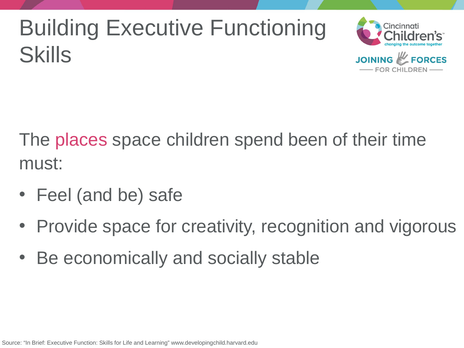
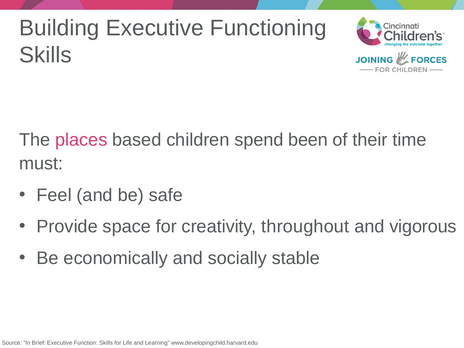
places space: space -> based (137, 140)
recognition: recognition -> throughout (305, 227)
